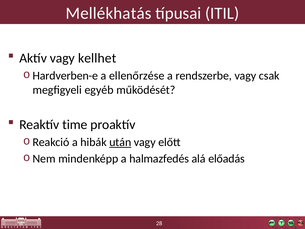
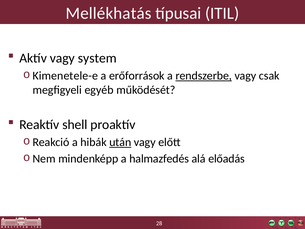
kellhet: kellhet -> system (97, 58)
Hardverben-e: Hardverben-e -> Kimenetele-e (65, 76)
ellenőrzése: ellenőrzése -> erőforrások (137, 76)
rendszerbe underline: none -> present (204, 76)
time: time -> shell (75, 125)
